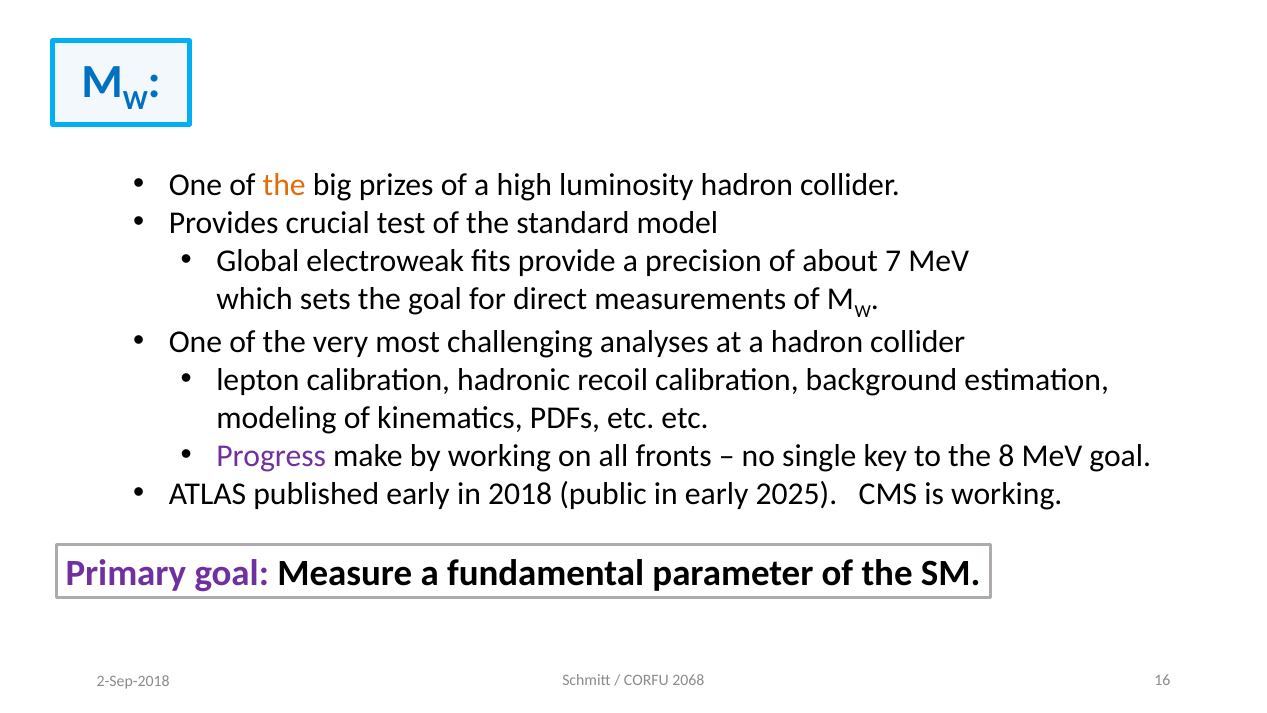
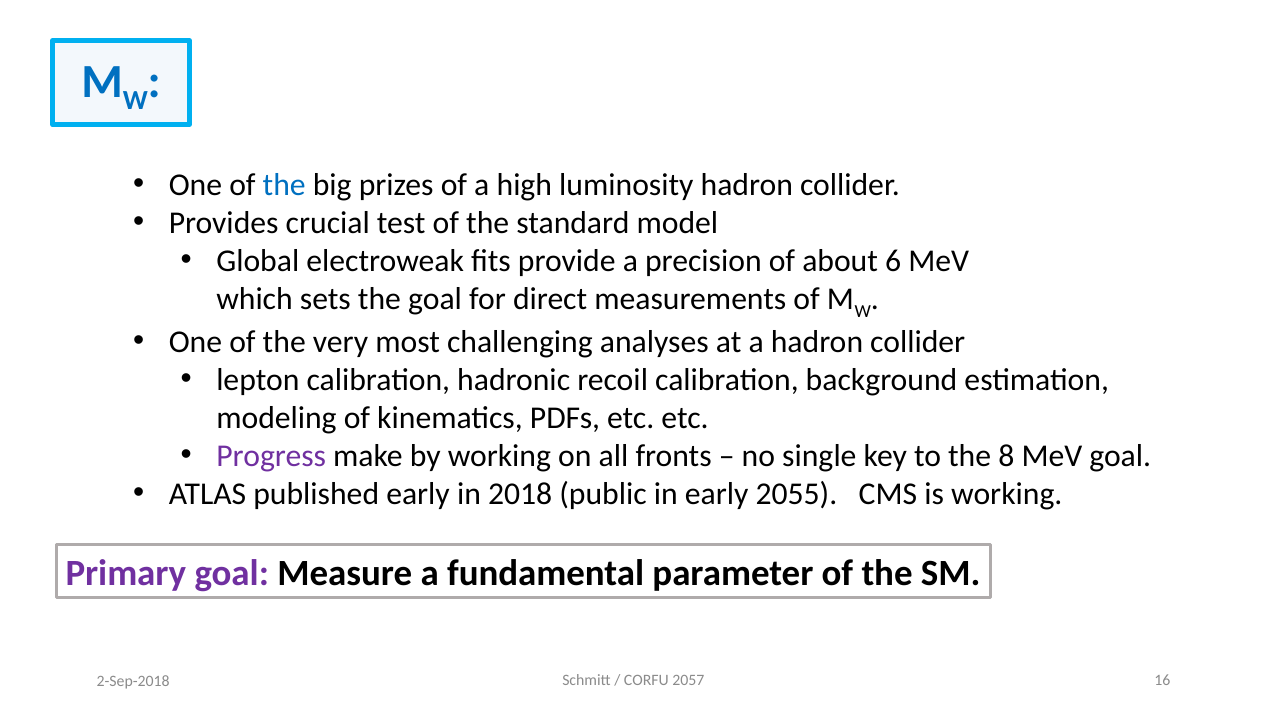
the colour: orange -> blue (284, 185)
7: 7 -> 6 (893, 261)
2025: 2025 -> 2055 (796, 494)
2068: 2068 -> 2057 (688, 680)
